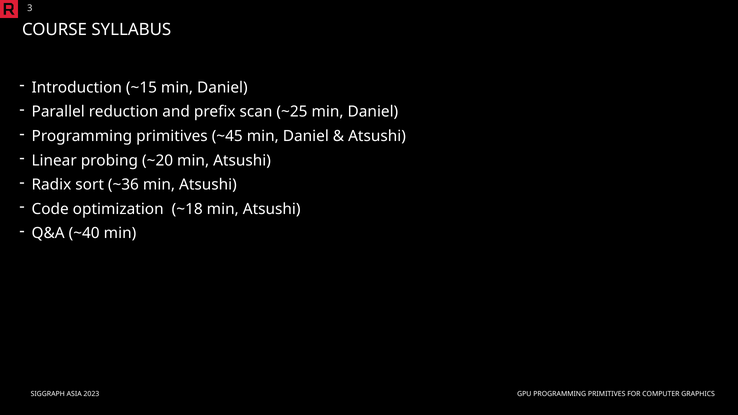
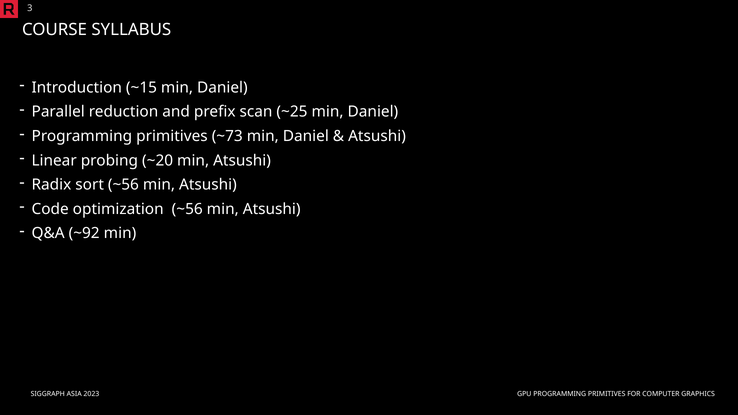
~45: ~45 -> ~73 (227, 136)
sort ~36: ~36 -> ~56 (123, 185)
optimization ~18: ~18 -> ~56 (187, 209)
~40: ~40 -> ~92 (84, 233)
